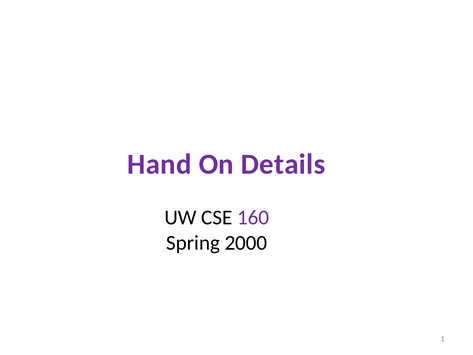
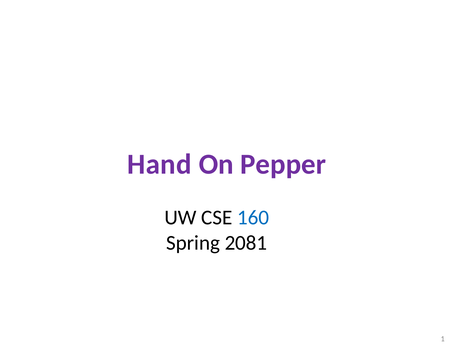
Details: Details -> Pepper (283, 164)
160 colour: purple -> blue (253, 217)
2000: 2000 -> 2081 (246, 243)
